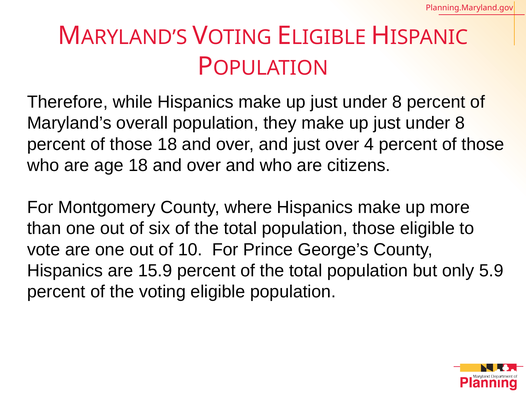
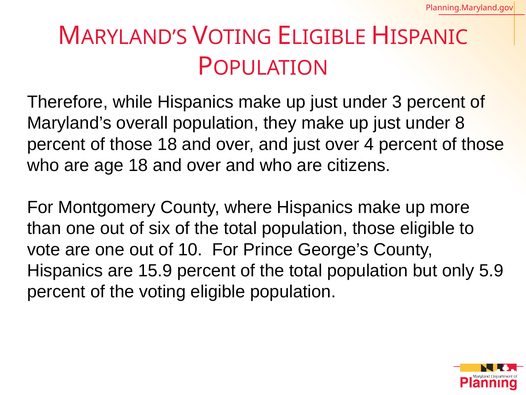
8: 8 -> 3 (397, 102)
